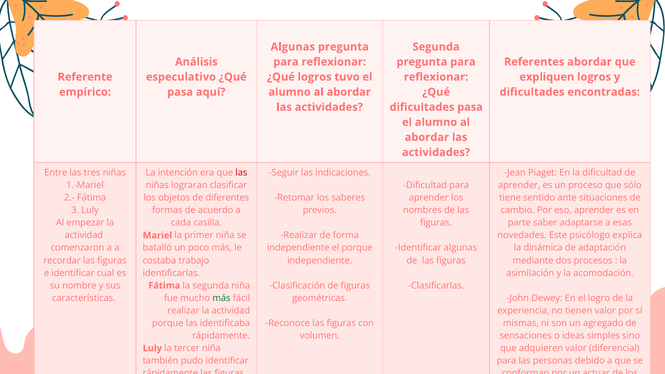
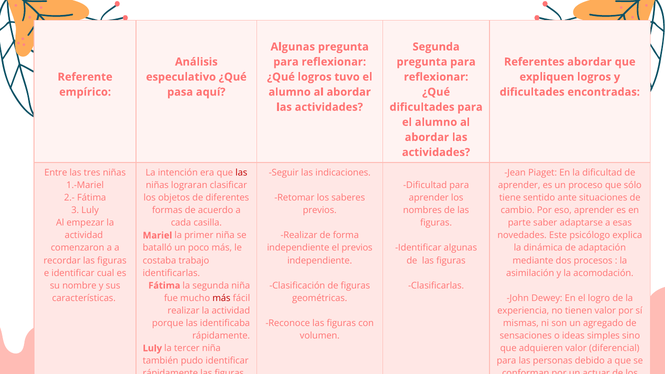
dificultades pasa: pasa -> para (470, 107)
el porque: porque -> previos (357, 248)
más colour: green -> red (221, 298)
